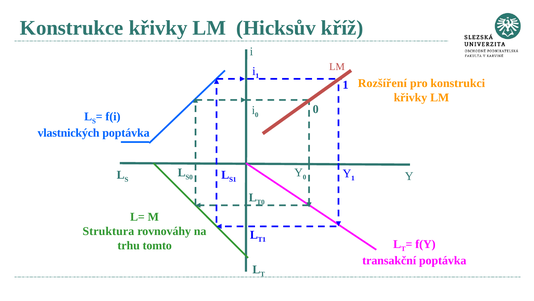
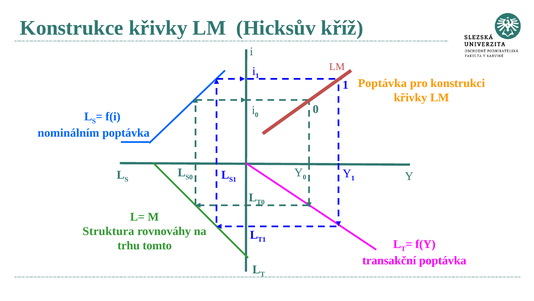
Rozšíření: Rozšíření -> Poptávka (382, 83)
vlastnických: vlastnických -> nominálním (68, 133)
